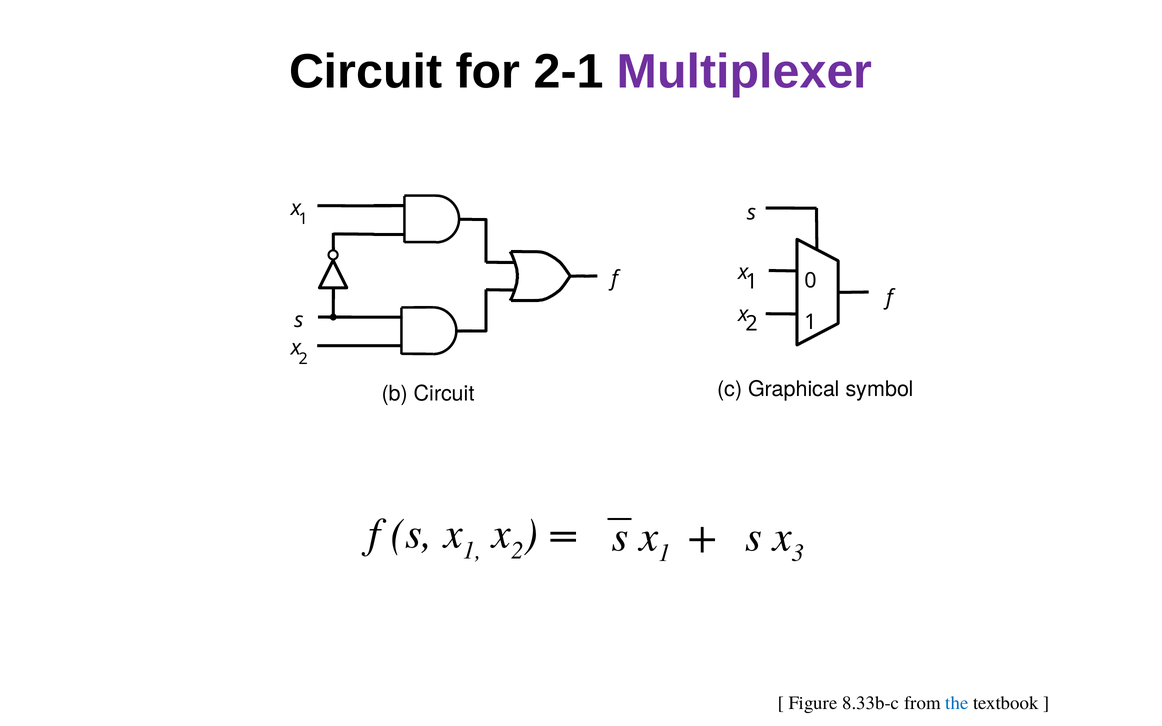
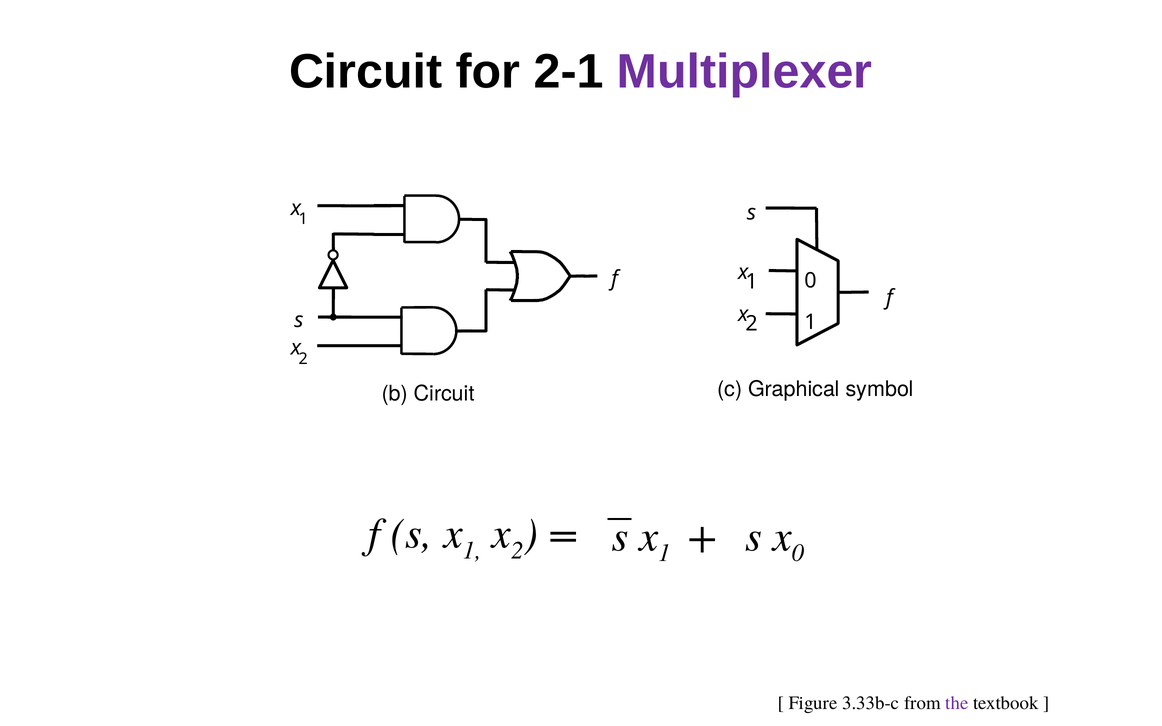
x 3: 3 -> 0 (798, 553)
8.33b-c: 8.33b-c -> 3.33b-c (871, 703)
the colour: blue -> purple (957, 703)
